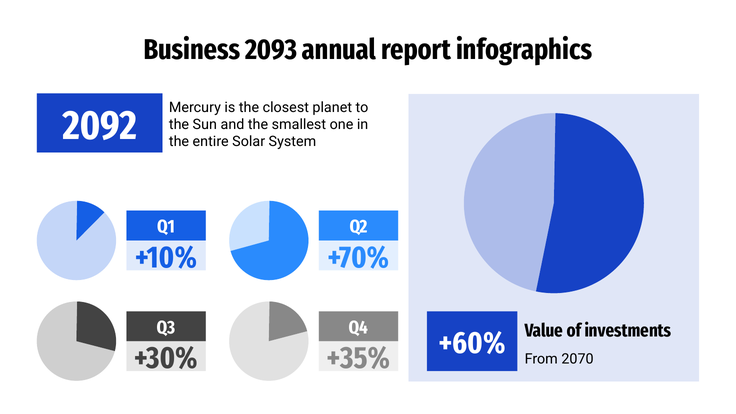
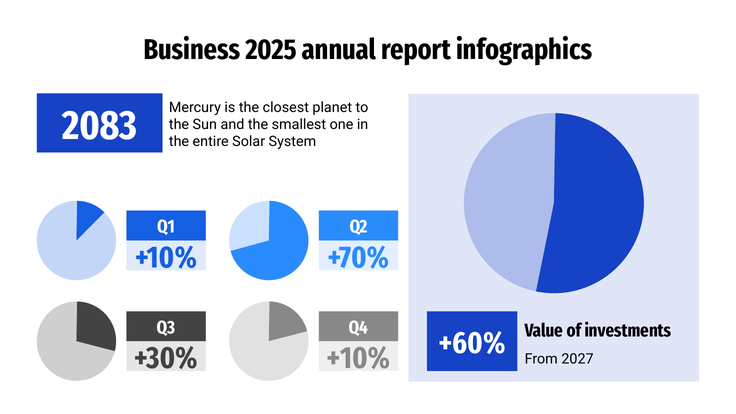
2093: 2093 -> 2025 (271, 50)
2092: 2092 -> 2083 (100, 126)
+35%: +35% -> +10% (359, 358)
2070: 2070 -> 2027 (578, 359)
